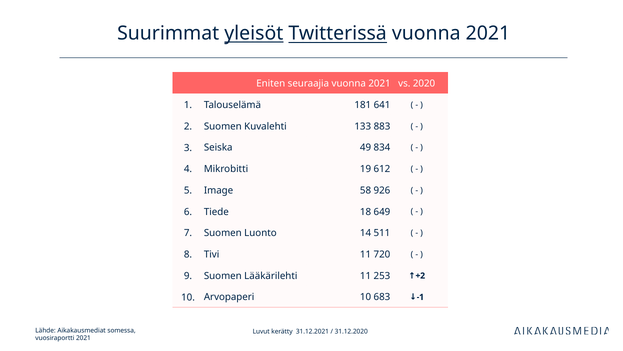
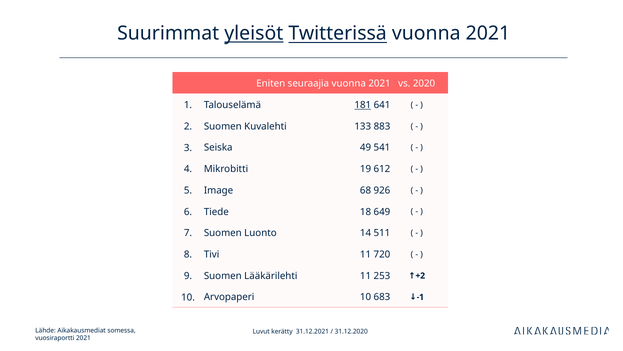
181 underline: none -> present (363, 105)
834: 834 -> 541 (382, 148)
58: 58 -> 68 (366, 190)
